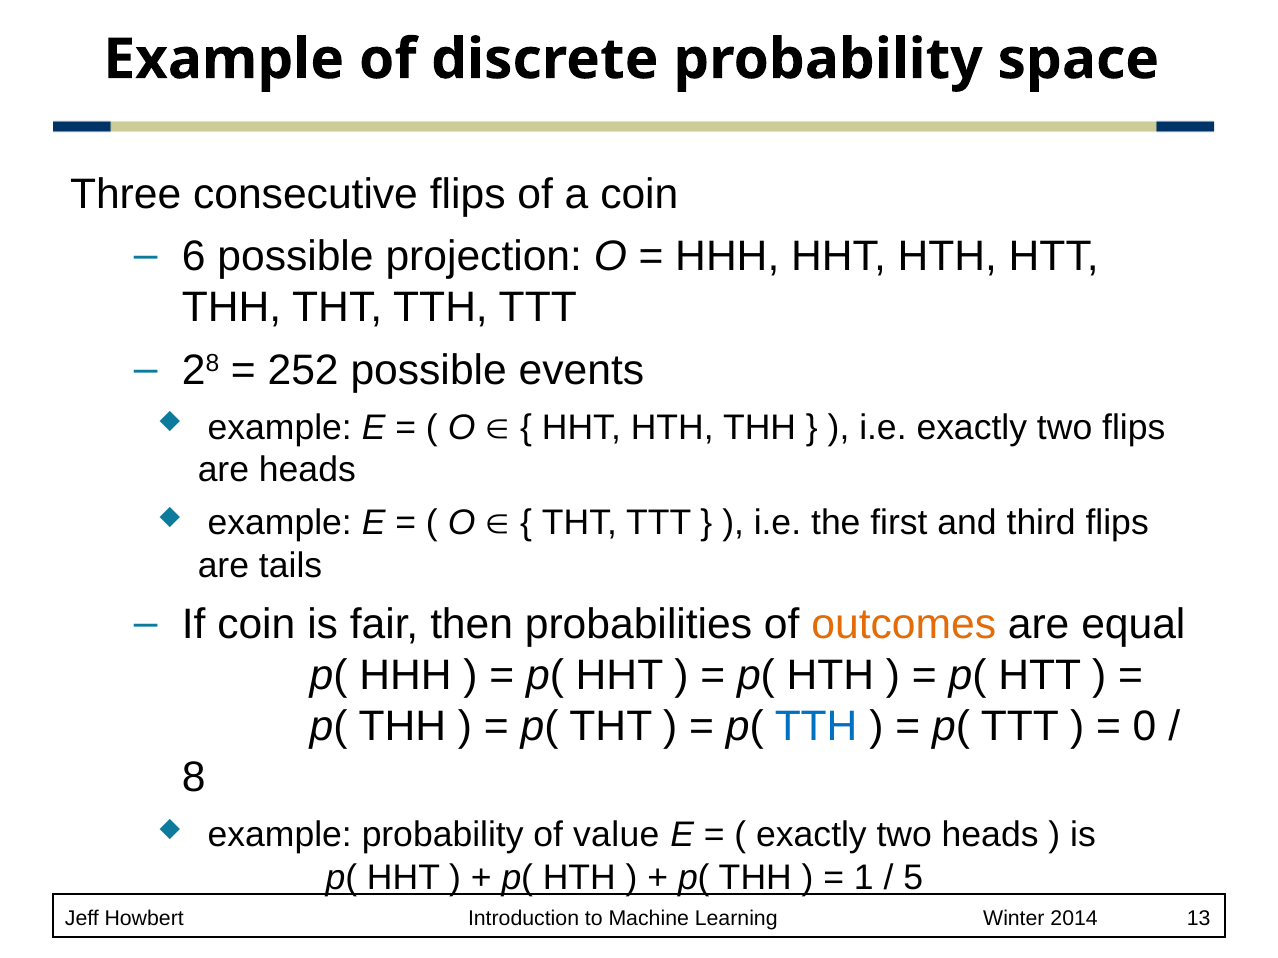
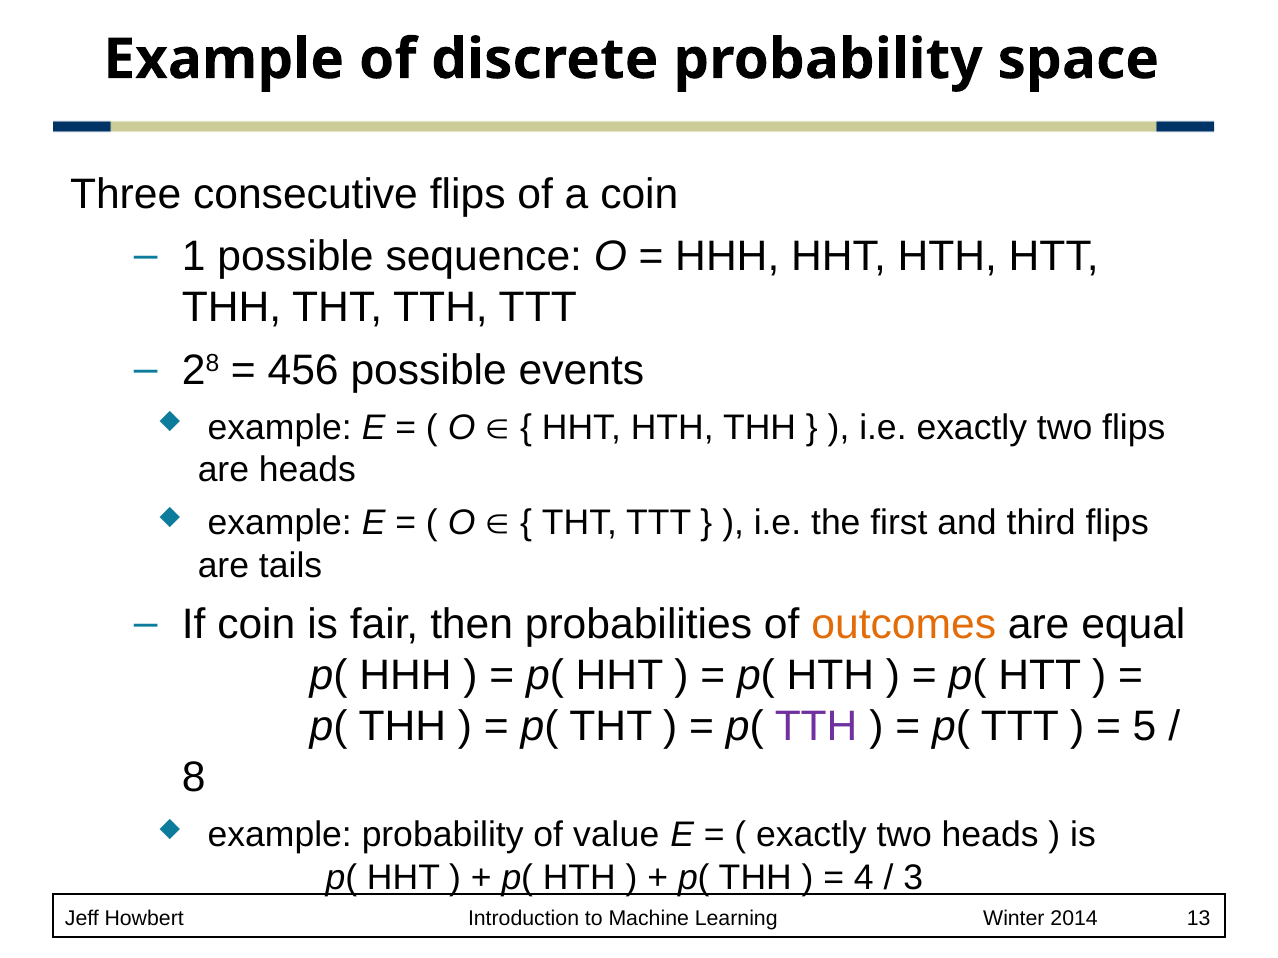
6: 6 -> 1 (194, 257)
projection: projection -> sequence (484, 257)
252: 252 -> 456 (303, 371)
TTH colour: blue -> purple (816, 727)
0: 0 -> 5 (1145, 727)
1: 1 -> 4 (864, 878)
5: 5 -> 3 (913, 878)
